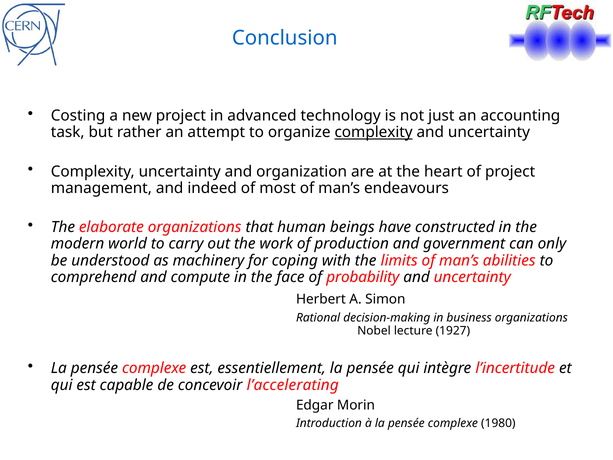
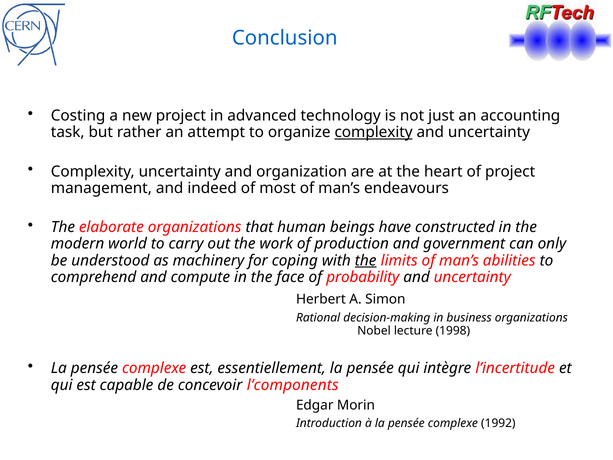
the underline: none -> present (366, 260)
1927: 1927 -> 1998 (453, 331)
l’accelerating: l’accelerating -> l’components (293, 385)
1980: 1980 -> 1992 (498, 423)
